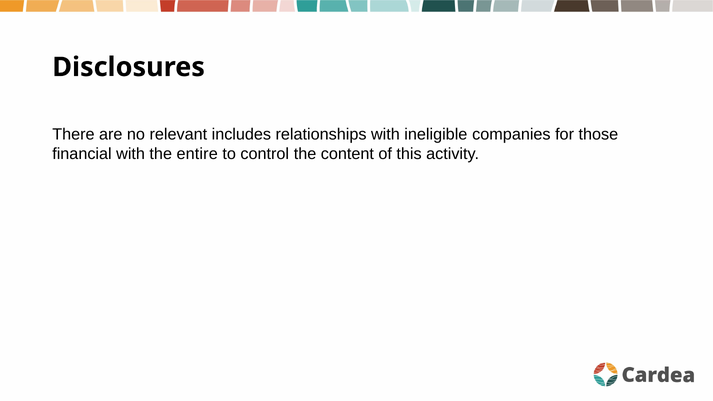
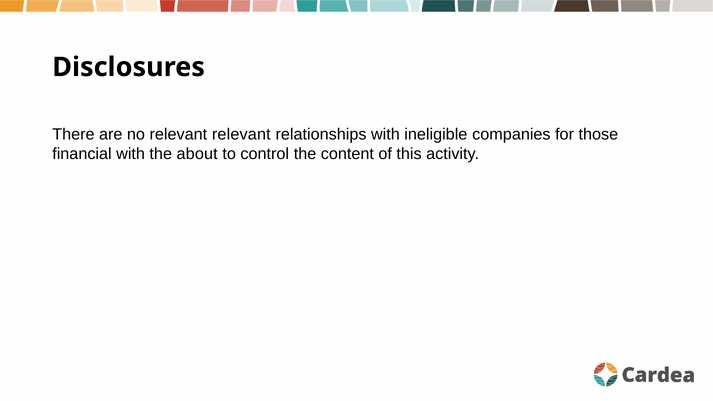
relevant includes: includes -> relevant (241, 135)
entire: entire -> about (197, 154)
